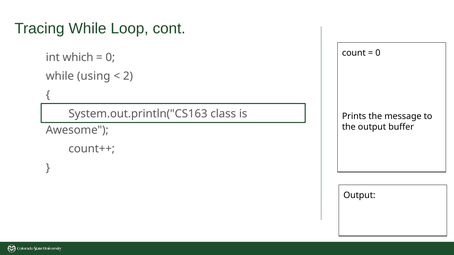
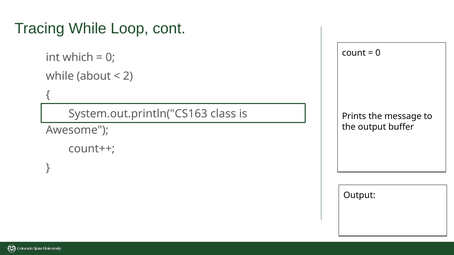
using: using -> about (94, 76)
